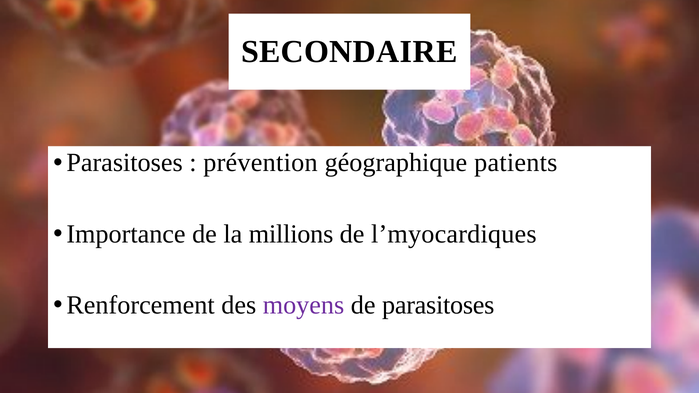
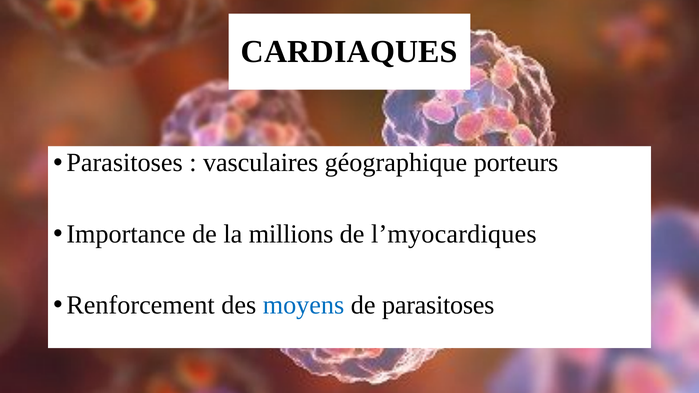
SECONDAIRE: SECONDAIRE -> CARDIAQUES (349, 52)
prévention: prévention -> vasculaires (261, 163)
patients: patients -> porteurs (516, 163)
moyens colour: purple -> blue (304, 305)
